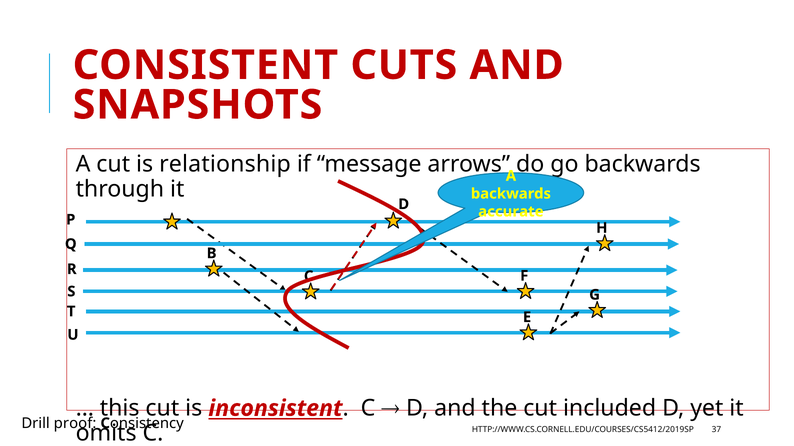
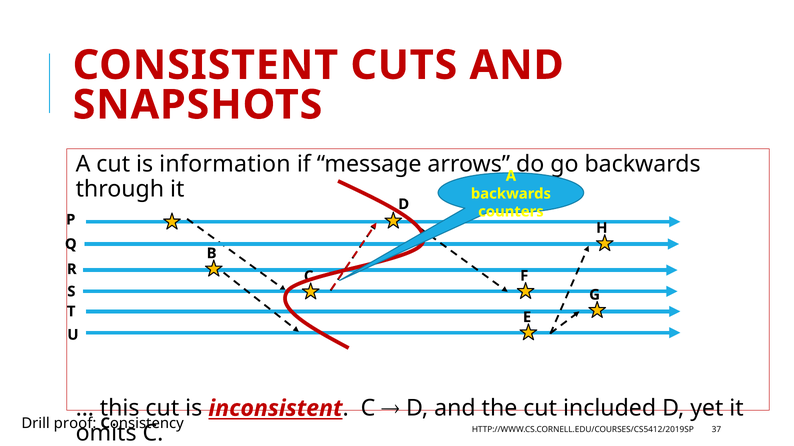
relationship: relationship -> information (225, 164)
accurate: accurate -> counters (511, 212)
